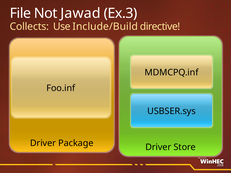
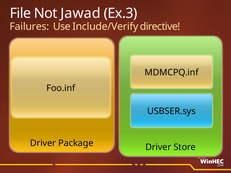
Collects: Collects -> Failures (29, 27)
Include/Build: Include/Build -> Include/Verify (105, 27)
